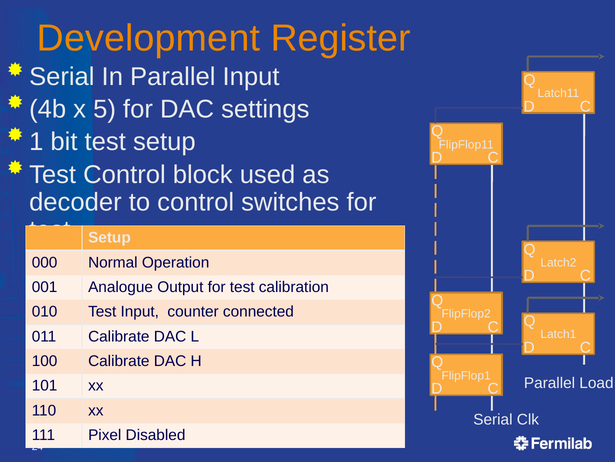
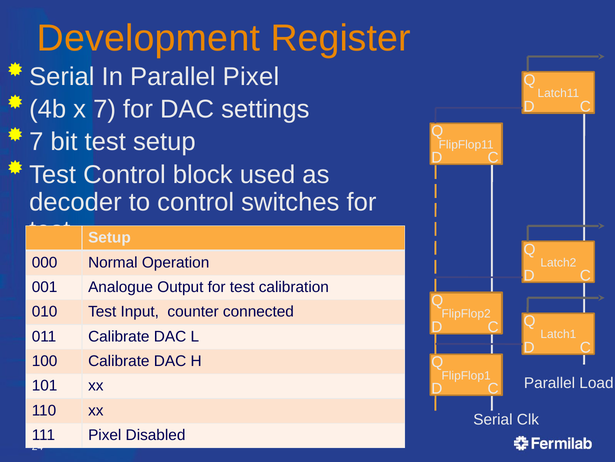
Parallel Input: Input -> Pixel (251, 77)
x 5: 5 -> 7 (105, 109)
1: 1 -> 7 (36, 142)
